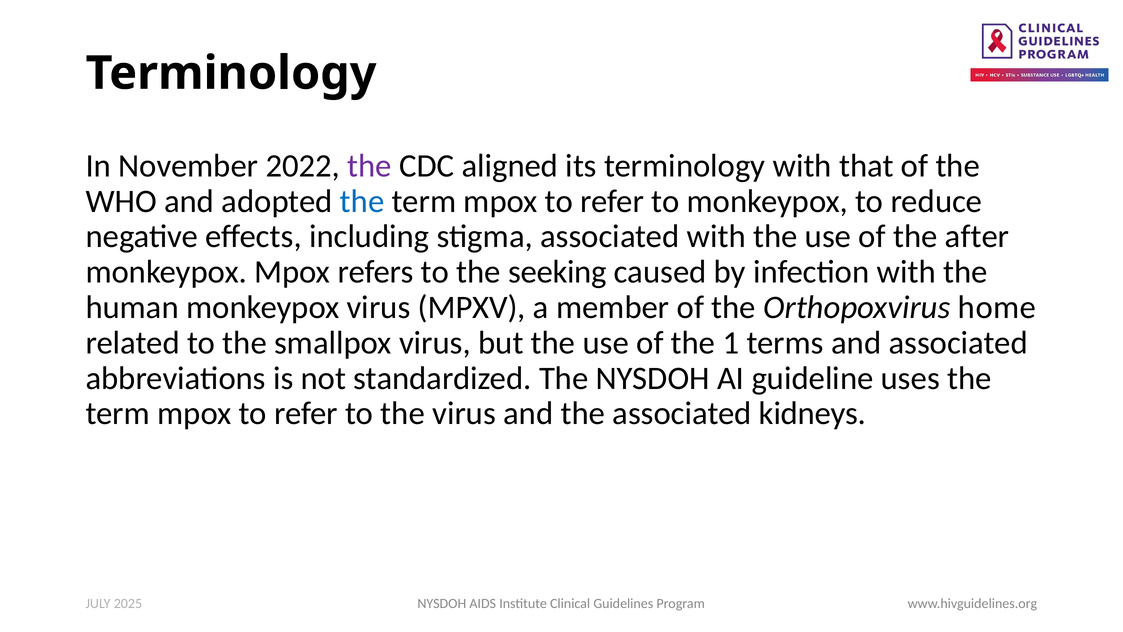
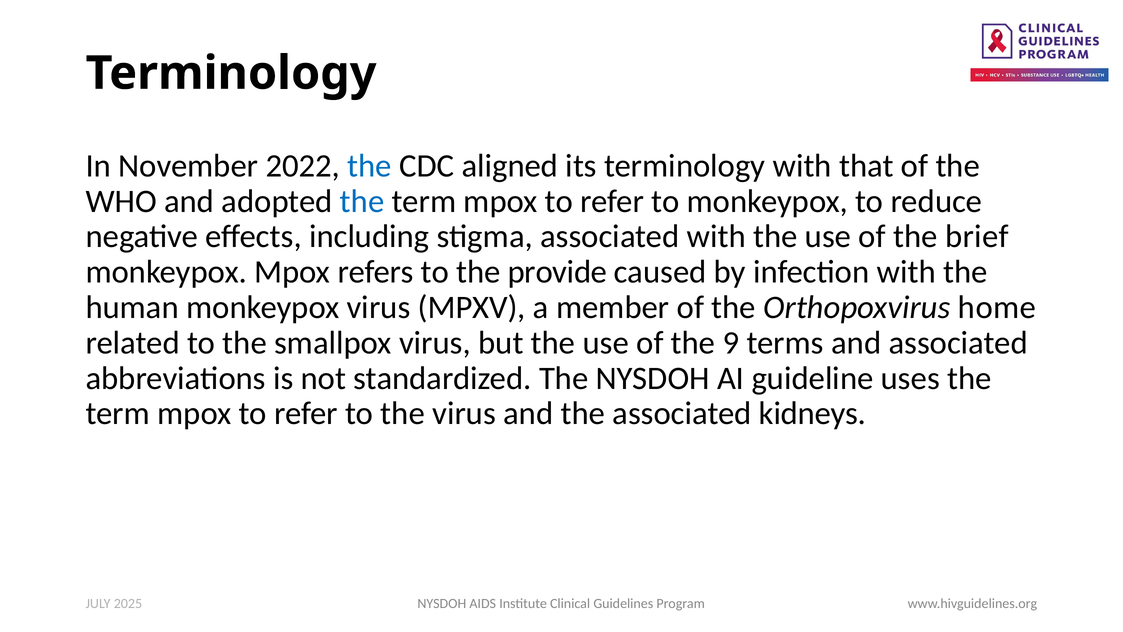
the colour: purple -> blue (370, 166)
after: after -> brief (977, 237)
seeking: seeking -> provide (557, 272)
1: 1 -> 9 (731, 343)
